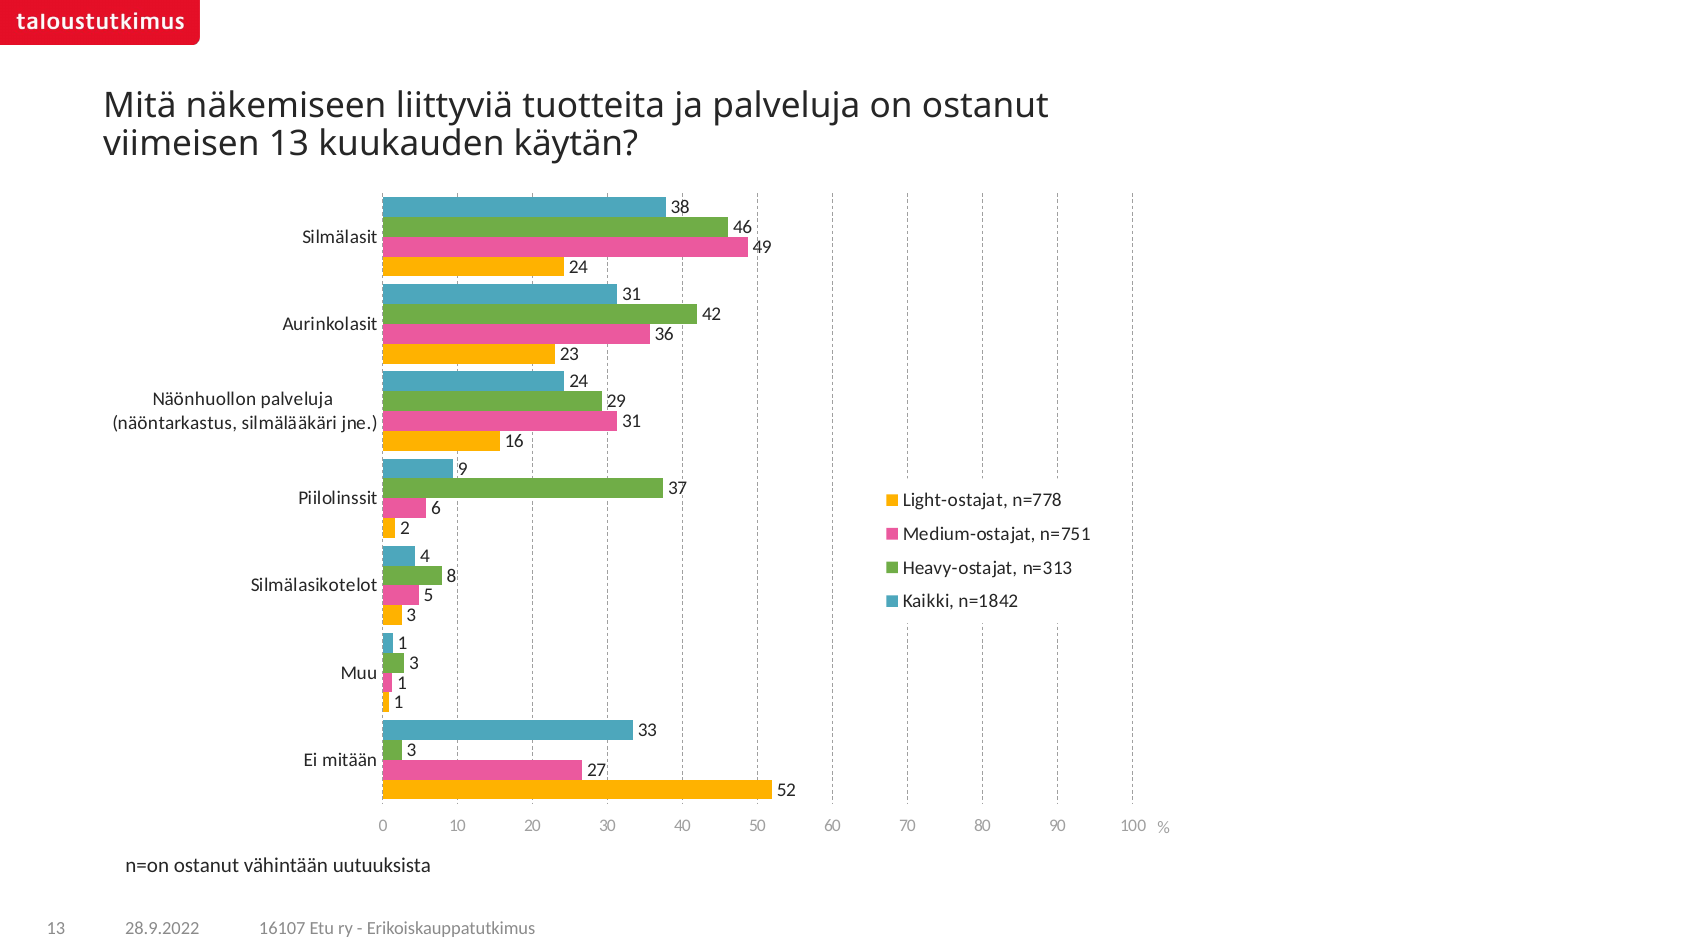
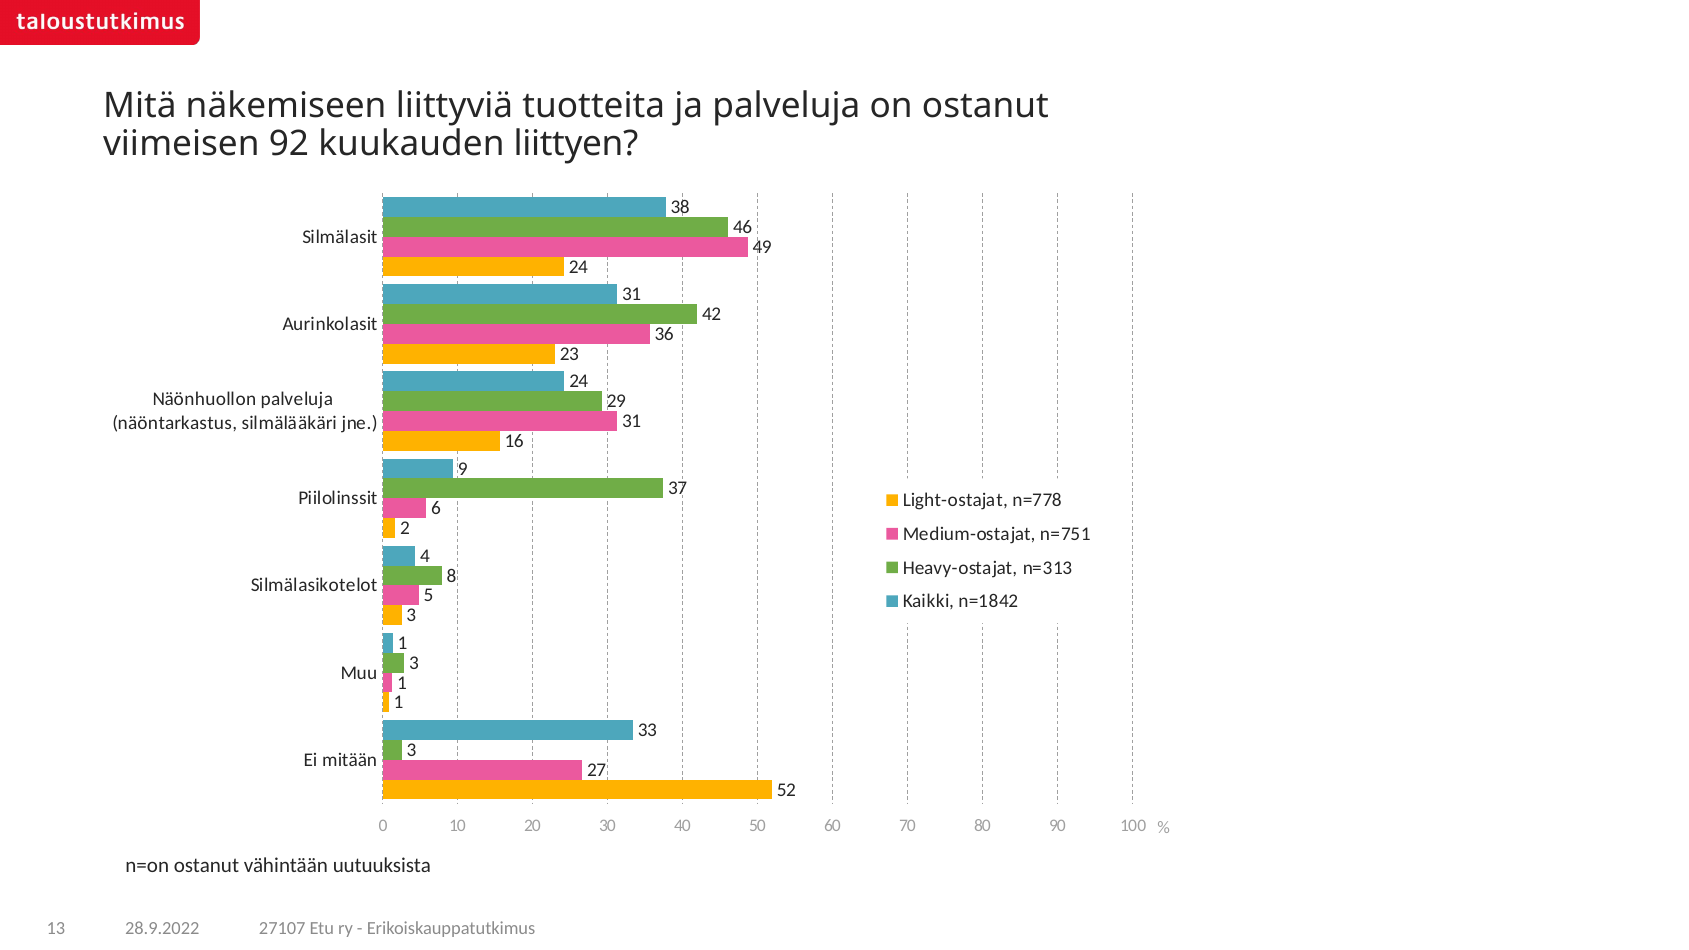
viimeisen 13: 13 -> 92 (289, 144)
käytän: käytän -> liittyen (576, 144)
16107: 16107 -> 27107 (282, 929)
